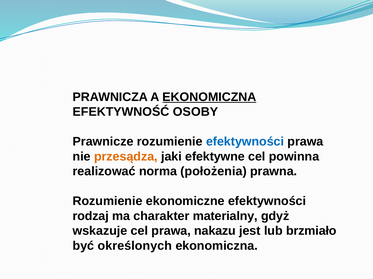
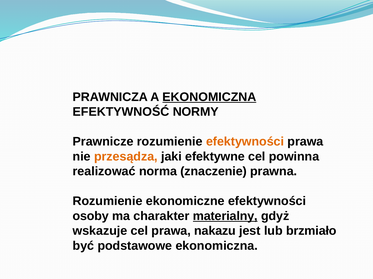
OSOBY: OSOBY -> NORMY (196, 112)
efektywności colour: blue -> orange (245, 142)
położenia: położenia -> znaczenie (214, 172)
rodzaj: rodzaj -> osoby (91, 217)
materialny underline: none -> present (225, 217)
określonych: określonych -> podstawowe (135, 246)
